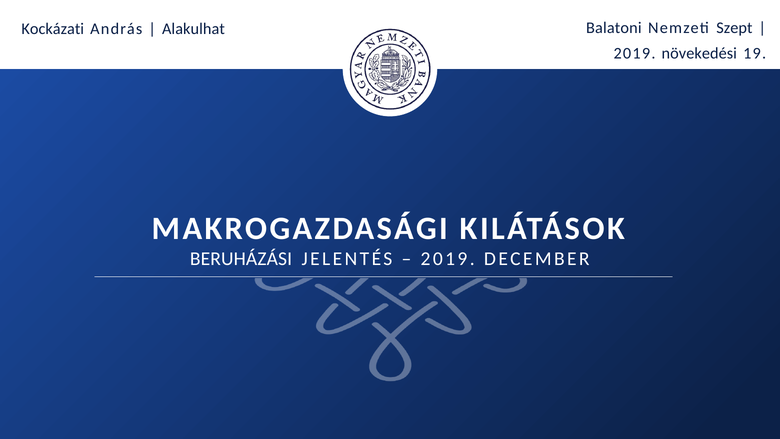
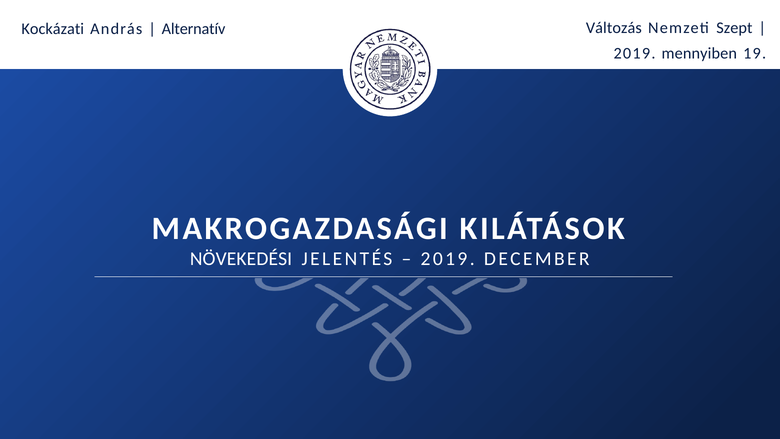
Balatoni: Balatoni -> Változás (614, 28)
Alakulhat: Alakulhat -> Alternatív (194, 29)
növekedési: növekedési -> mennyiben (699, 54)
BERUHÁZÁSI: BERUHÁZÁSI -> NÖVEKEDÉSI (241, 258)
